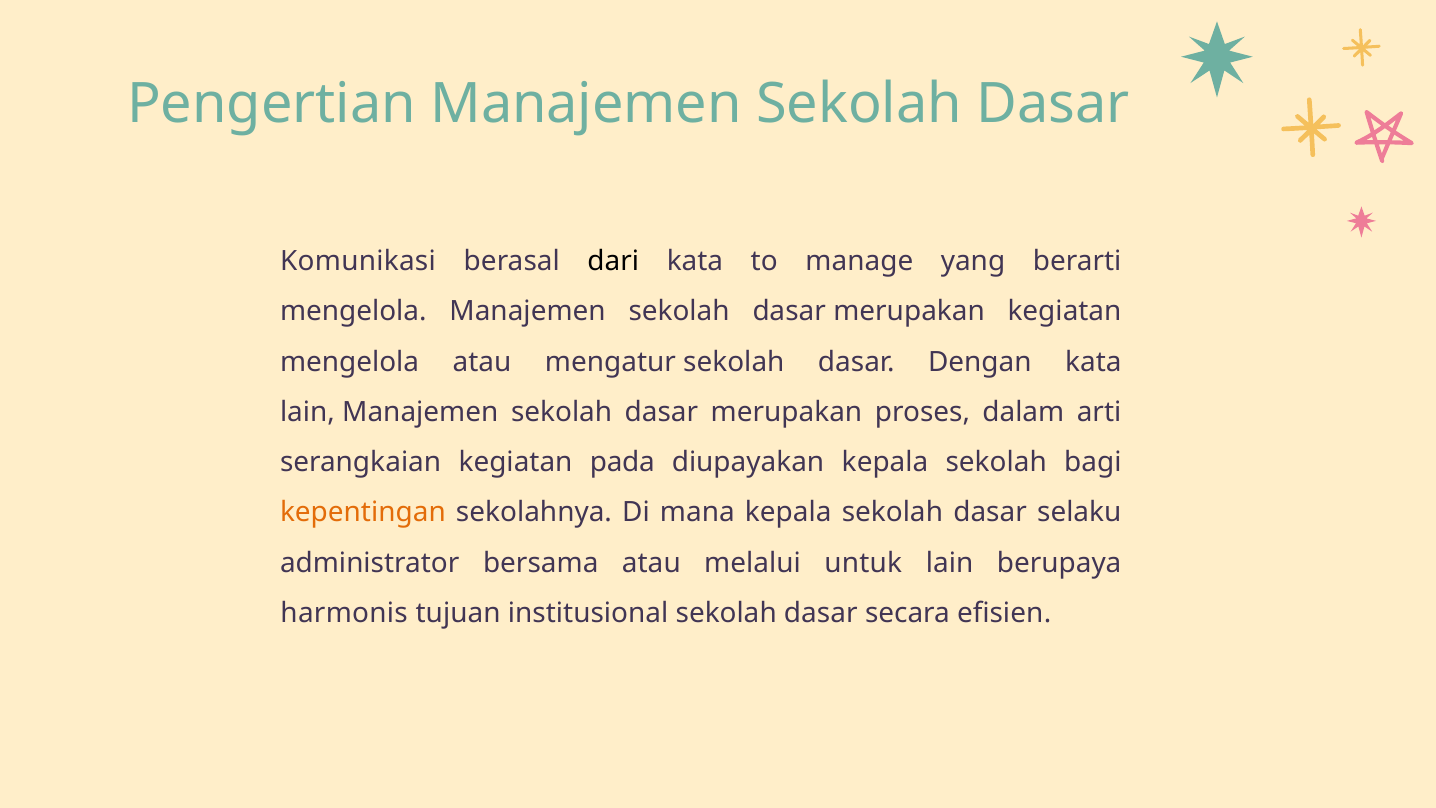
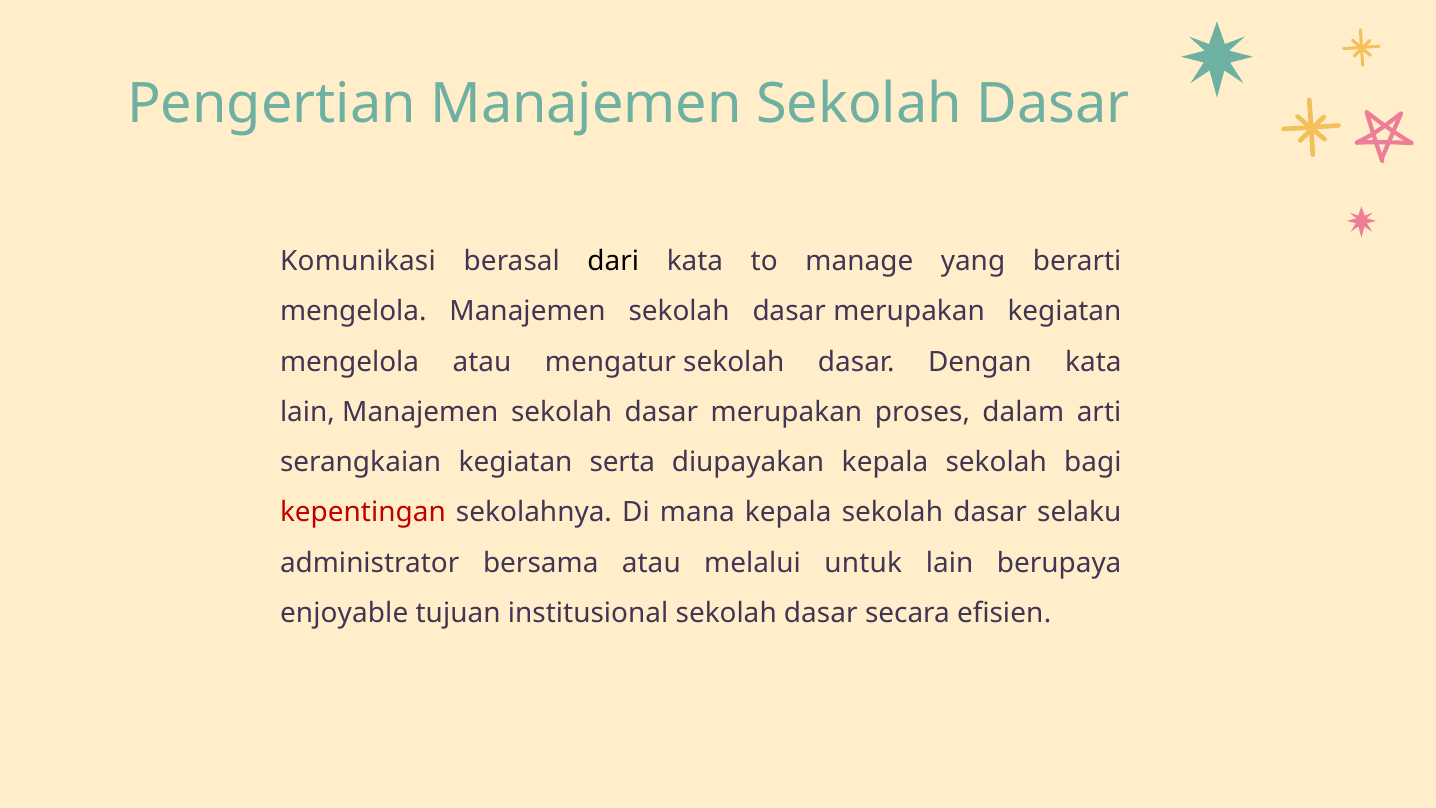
pada: pada -> serta (622, 462)
kepentingan colour: orange -> red (363, 513)
harmonis: harmonis -> enjoyable (344, 613)
